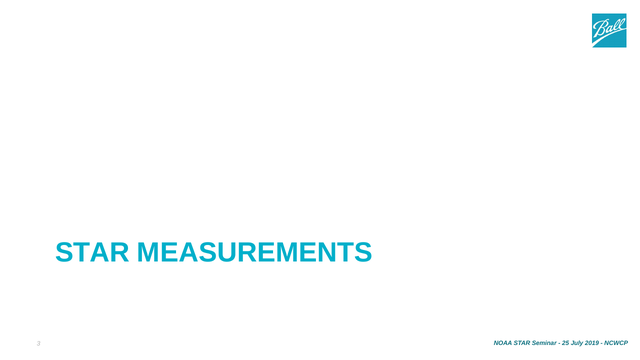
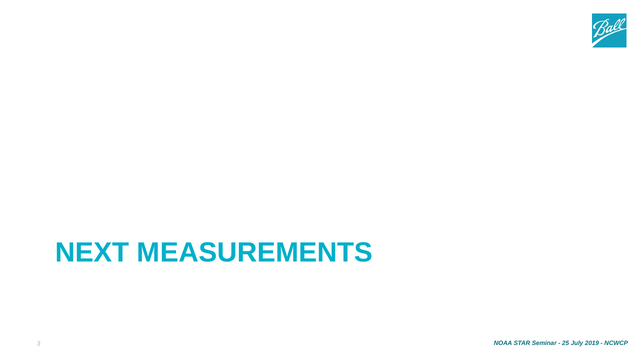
STAR: STAR -> NEXT (92, 252)
